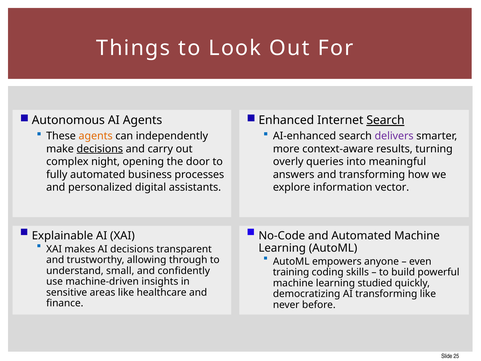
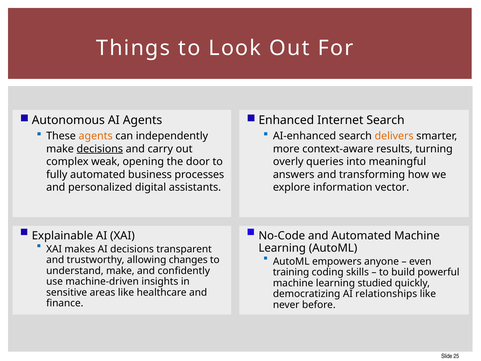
Search underline: present -> none (385, 120)
delivers colour: purple -> orange (394, 136)
night: night -> weak (106, 162)
through: through -> changes (188, 260)
understand small: small -> make (120, 271)
AI transforming: transforming -> relationships (386, 294)
